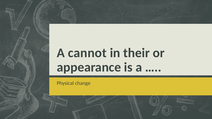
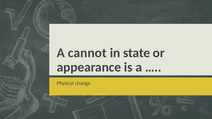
their: their -> state (137, 53)
